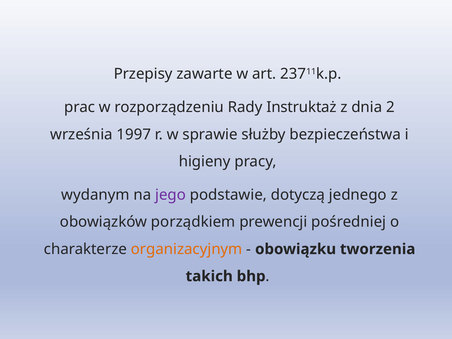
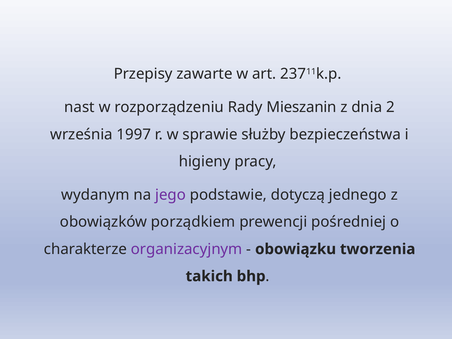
prac: prac -> nast (79, 107)
Instruktaż: Instruktaż -> Mieszanin (302, 107)
organizacyjnym colour: orange -> purple (187, 249)
